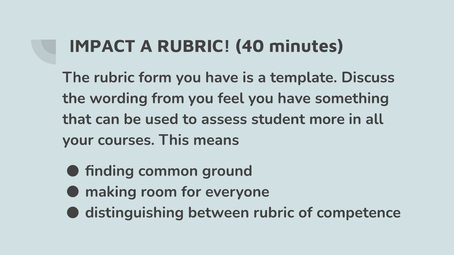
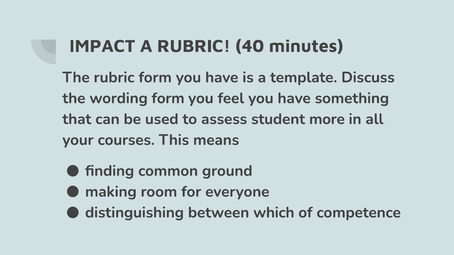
wording from: from -> form (168, 98)
between rubric: rubric -> which (274, 213)
